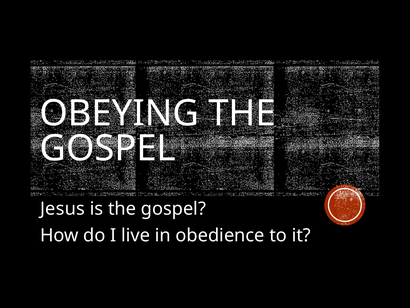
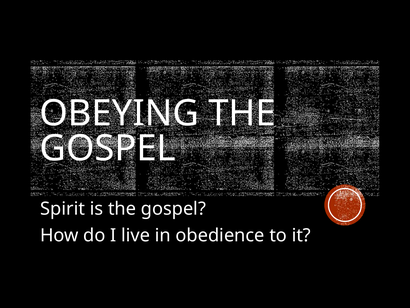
Jesus: Jesus -> Spirit (63, 209)
